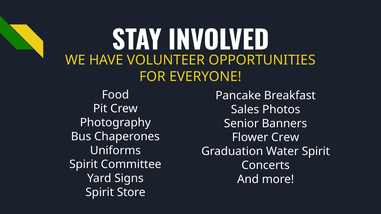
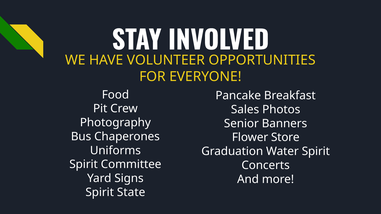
Flower Crew: Crew -> Store (285, 138)
Store: Store -> State (131, 193)
